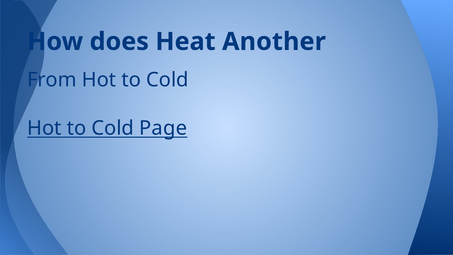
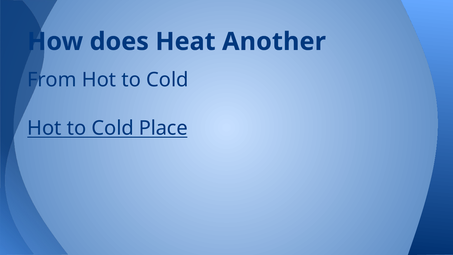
Page: Page -> Place (163, 128)
